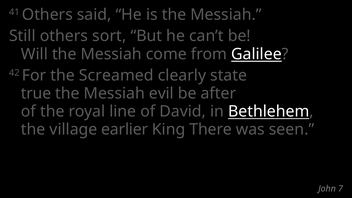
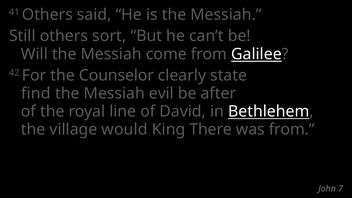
Screamed: Screamed -> Counselor (116, 75)
true: true -> find (36, 93)
earlier: earlier -> would (125, 129)
was seen: seen -> from (292, 129)
